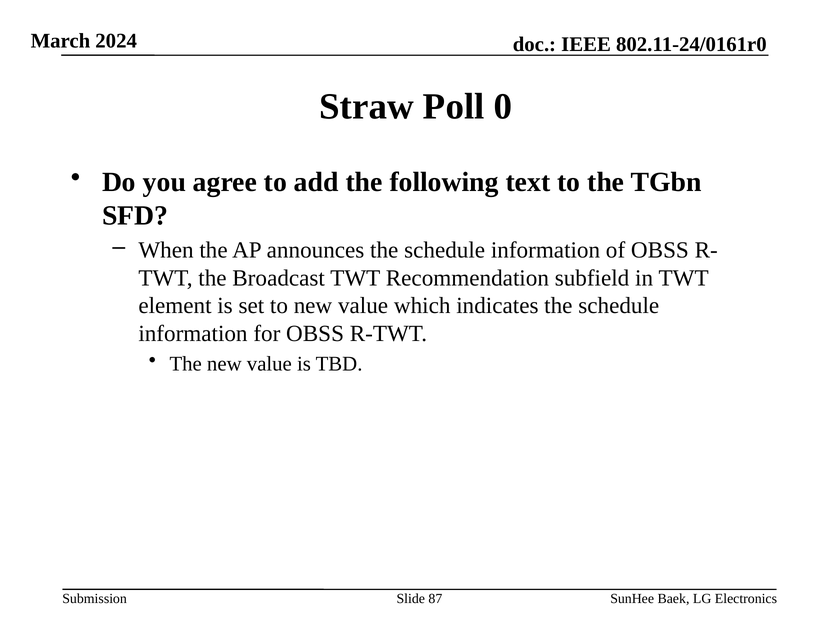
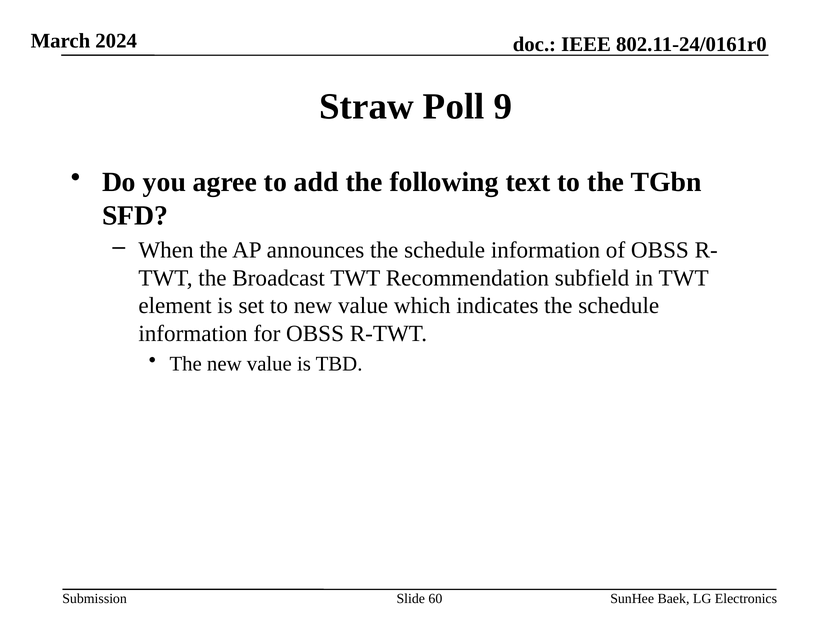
0: 0 -> 9 (503, 107)
87: 87 -> 60 (435, 598)
